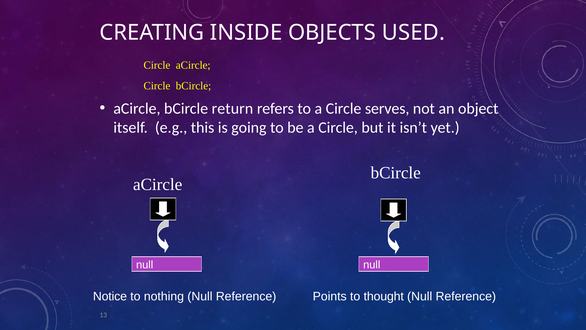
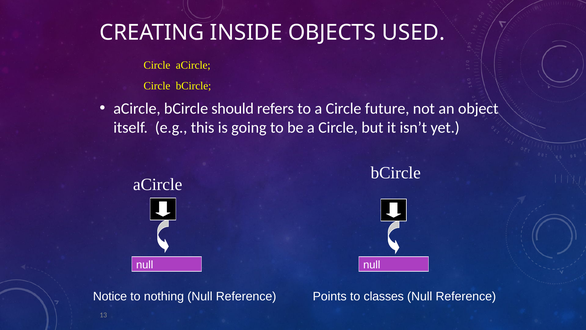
return: return -> should (233, 108)
serves: serves -> future (387, 108)
thought: thought -> classes (384, 296)
